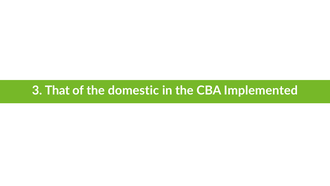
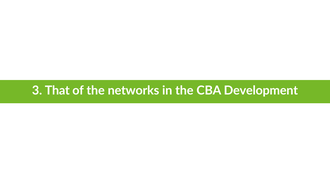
domestic: domestic -> networks (133, 90)
Implemented: Implemented -> Development (261, 90)
